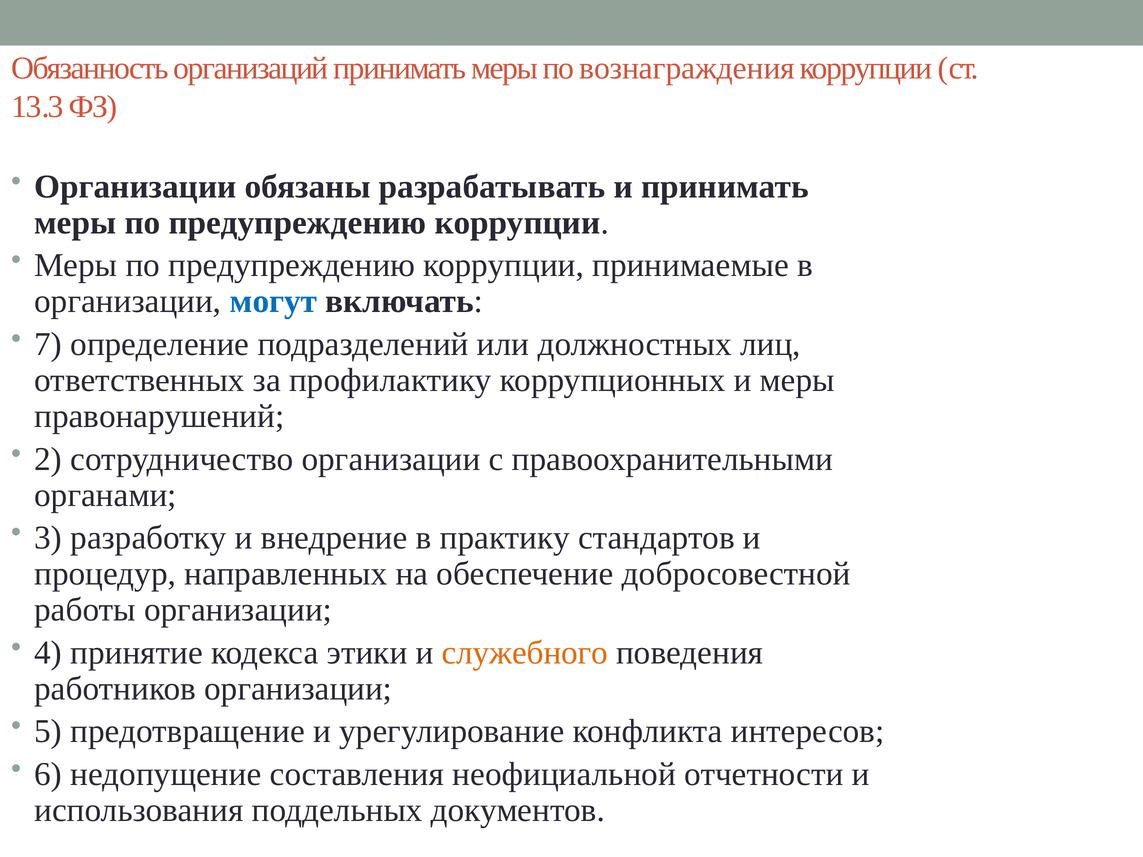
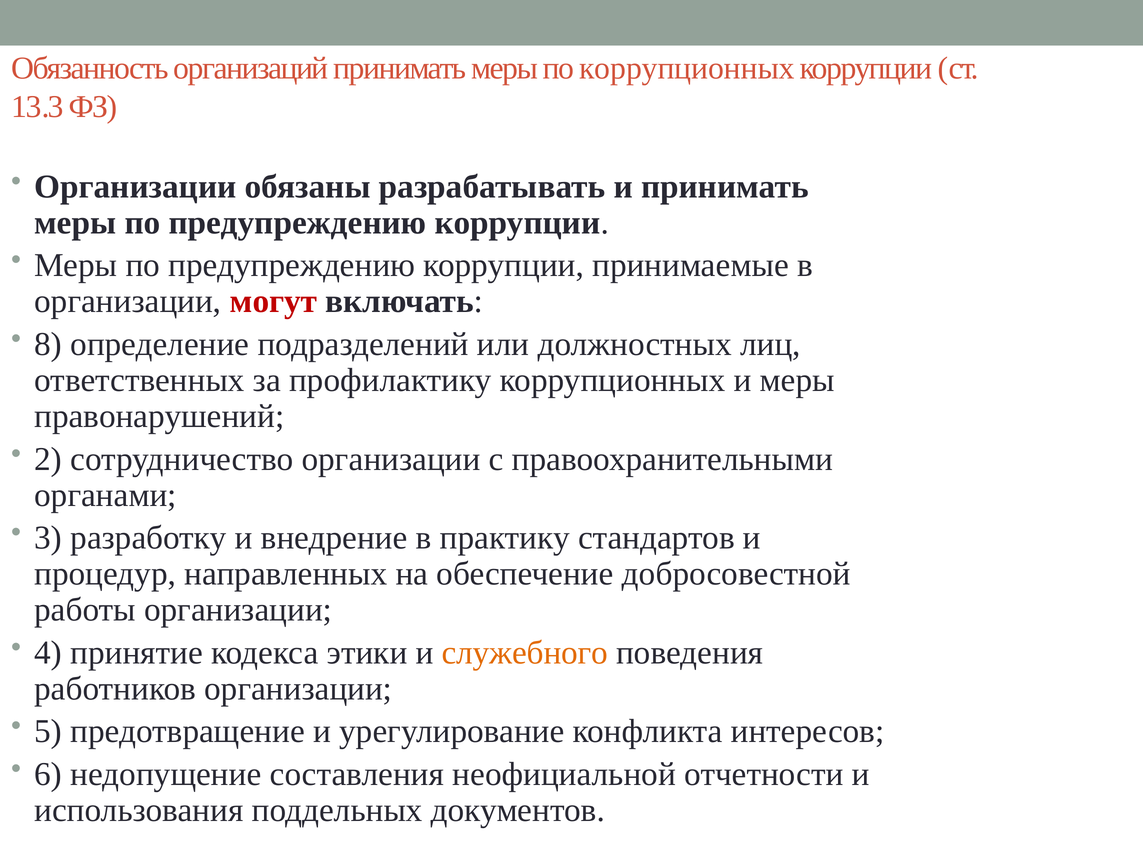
по вознаграждения: вознаграждения -> коррупционных (687, 69)
могут colour: blue -> red (274, 301)
7: 7 -> 8 (48, 344)
